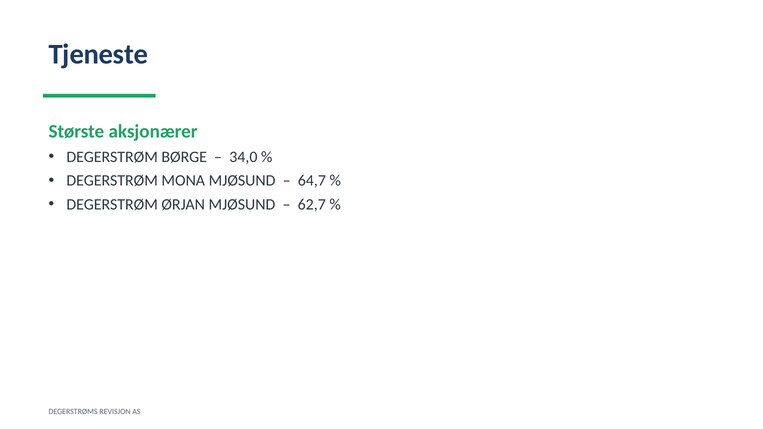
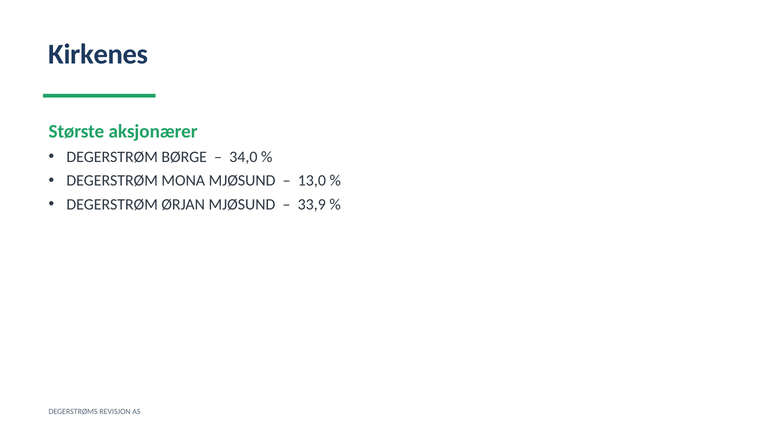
Tjeneste: Tjeneste -> Kirkenes (98, 54)
64,7: 64,7 -> 13,0 (312, 181)
62,7: 62,7 -> 33,9 (312, 205)
